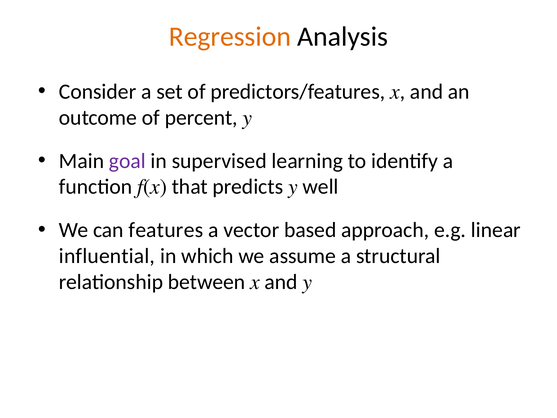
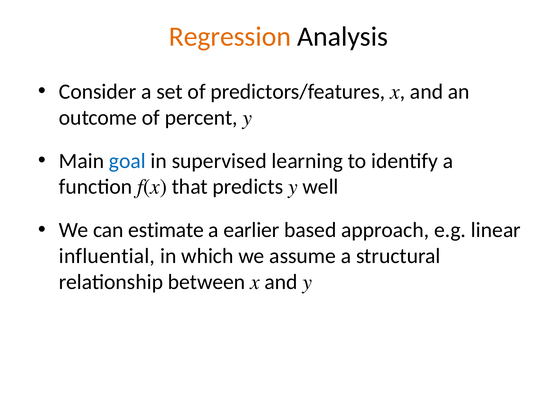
goal colour: purple -> blue (127, 161)
features: features -> estimate (166, 230)
vector: vector -> earlier (251, 230)
